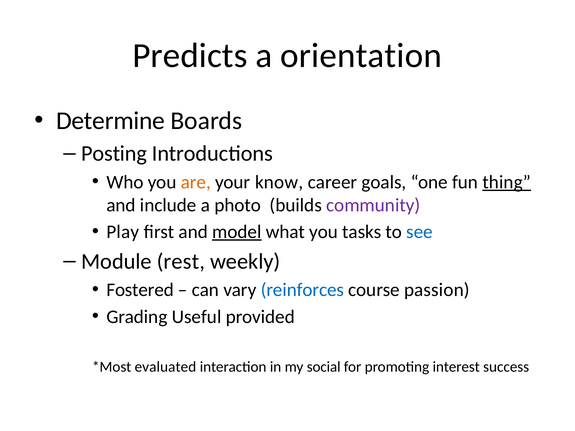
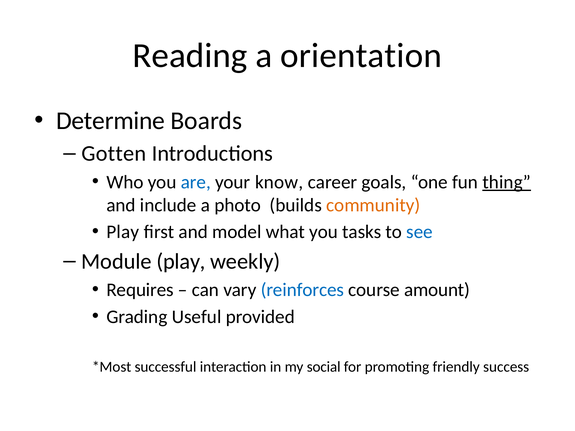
Predicts: Predicts -> Reading (190, 56)
Posting: Posting -> Gotten (114, 154)
are colour: orange -> blue (196, 182)
community colour: purple -> orange (373, 205)
model underline: present -> none (237, 232)
Module rest: rest -> play (181, 262)
Fostered: Fostered -> Requires (140, 290)
passion: passion -> amount (437, 290)
evaluated: evaluated -> successful (165, 367)
interest: interest -> friendly (456, 367)
